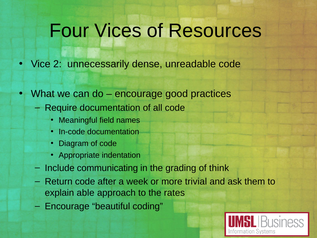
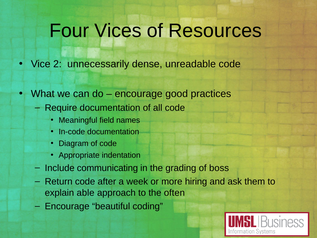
think: think -> boss (219, 168)
trivial: trivial -> hiring (196, 181)
rates: rates -> often (174, 193)
